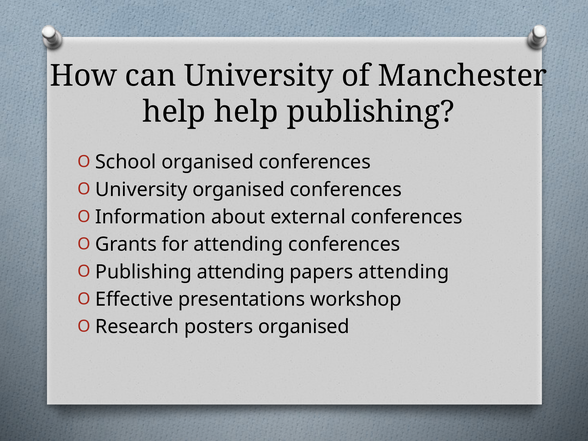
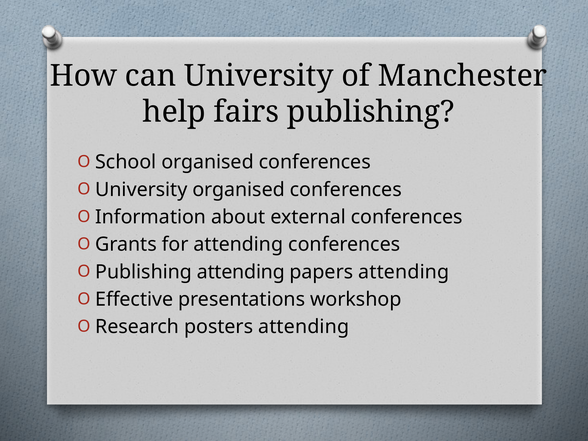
help help: help -> fairs (246, 112)
posters organised: organised -> attending (304, 327)
